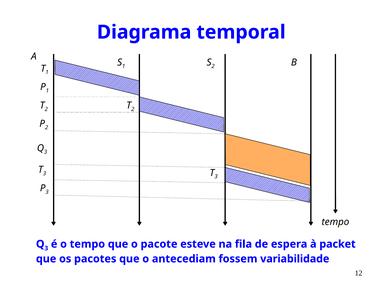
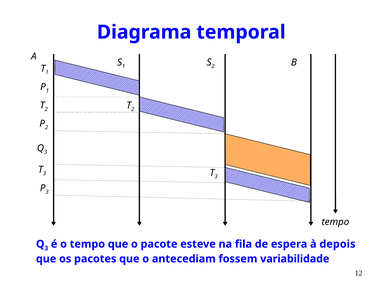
packet: packet -> depois (337, 244)
